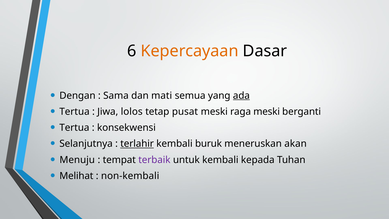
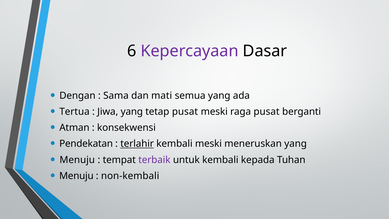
Kepercayaan colour: orange -> purple (190, 51)
ada underline: present -> none (241, 95)
Jiwa lolos: lolos -> yang (132, 112)
raga meski: meski -> pusat (267, 112)
Tertua: Tertua -> Atman (74, 128)
Selanjutnya: Selanjutnya -> Pendekatan (86, 144)
kembali buruk: buruk -> meski (208, 144)
meneruskan akan: akan -> yang (296, 144)
Melihat: Melihat -> Menuju (76, 176)
